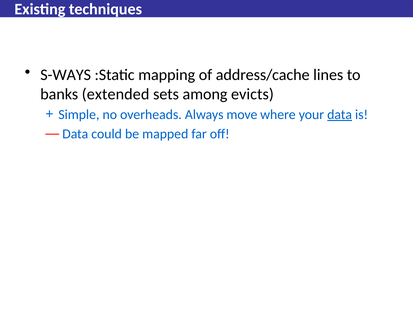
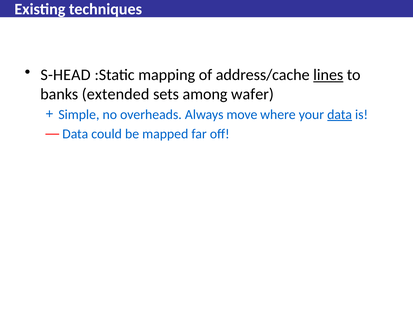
S-WAYS: S-WAYS -> S-HEAD (66, 75)
lines underline: none -> present (328, 75)
evicts: evicts -> wafer (252, 94)
